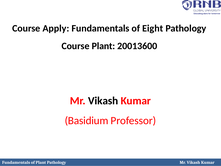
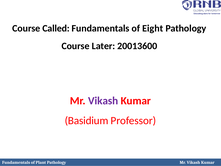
Apply: Apply -> Called (56, 28)
Course Plant: Plant -> Later (103, 46)
Vikash colour: black -> purple (103, 101)
